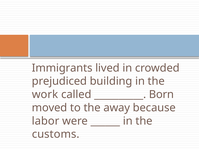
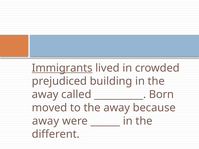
Immigrants underline: none -> present (62, 68)
work: work -> away (45, 95)
labor: labor -> away (46, 121)
customs: customs -> different (56, 134)
